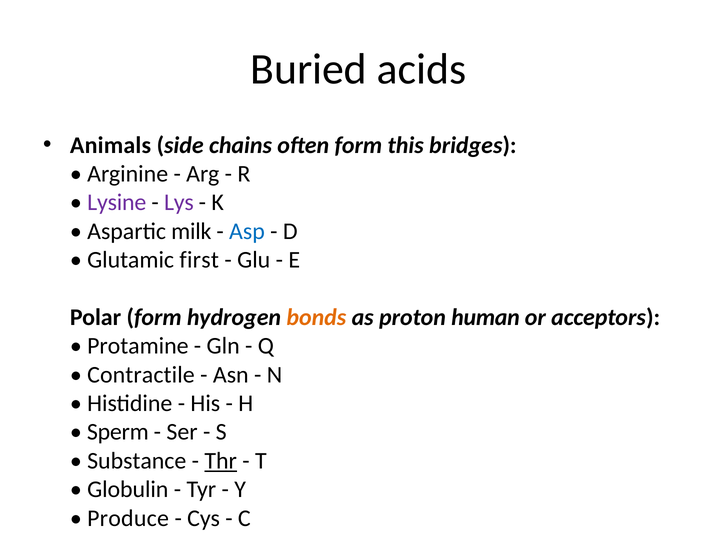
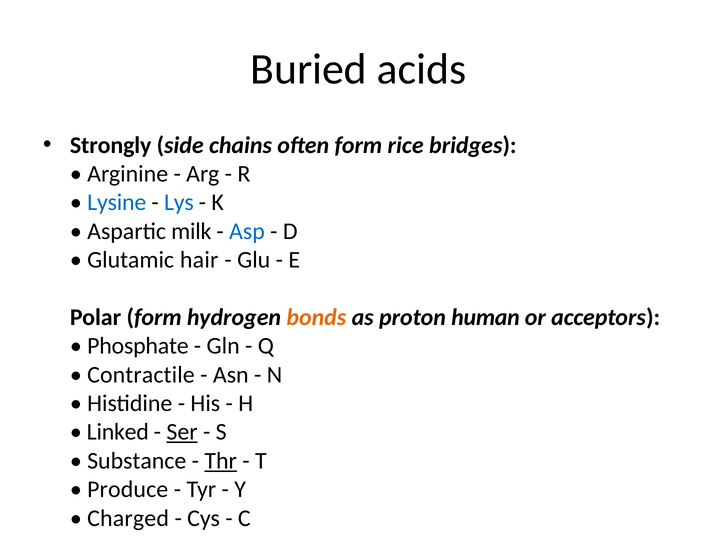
Animals: Animals -> Strongly (111, 145)
this: this -> rice (406, 145)
Lysine colour: purple -> blue (117, 202)
Lys colour: purple -> blue (179, 202)
first: first -> hair (199, 260)
Protamine: Protamine -> Phosphate (138, 346)
Sperm: Sperm -> Linked (118, 432)
Ser underline: none -> present (182, 432)
Globulin: Globulin -> Produce (128, 489)
Produce: Produce -> Charged (128, 518)
